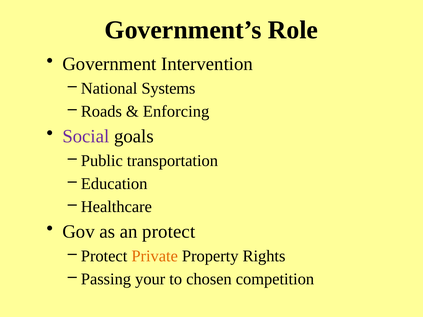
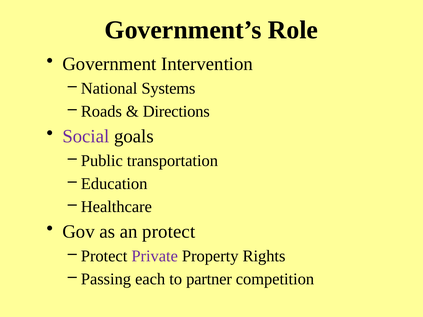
Enforcing: Enforcing -> Directions (176, 111)
Private colour: orange -> purple (155, 256)
your: your -> each (150, 279)
chosen: chosen -> partner (209, 279)
